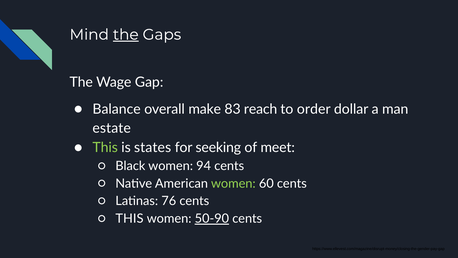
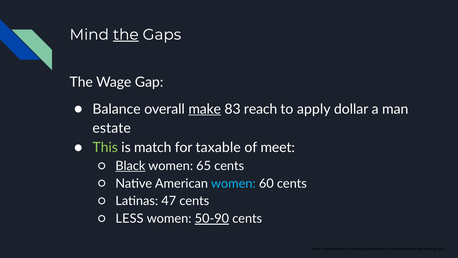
make underline: none -> present (205, 109)
order: order -> apply (314, 109)
states: states -> match (153, 147)
seeking: seeking -> taxable (218, 147)
Black underline: none -> present (130, 166)
94: 94 -> 65 (204, 166)
women colour: light green -> light blue (233, 183)
76: 76 -> 47 (169, 201)
THIS: THIS -> LESS (130, 218)
